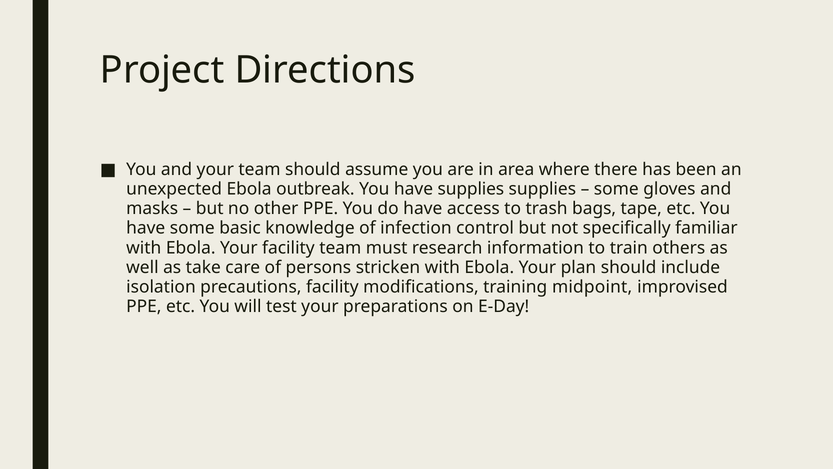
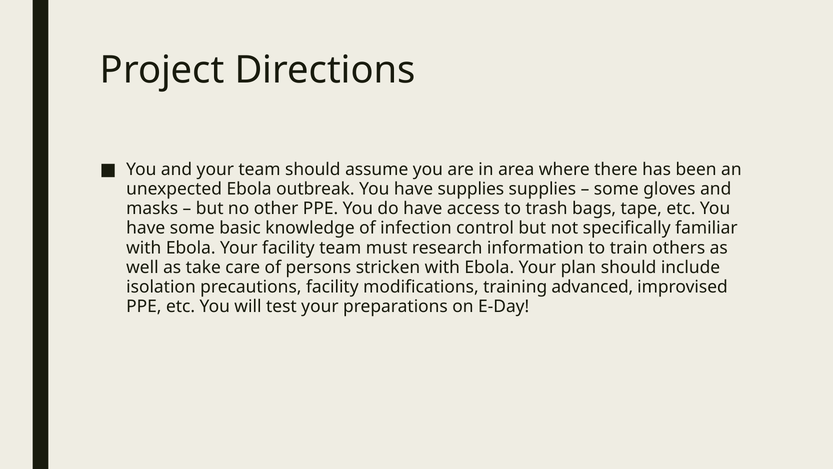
midpoint: midpoint -> advanced (592, 287)
